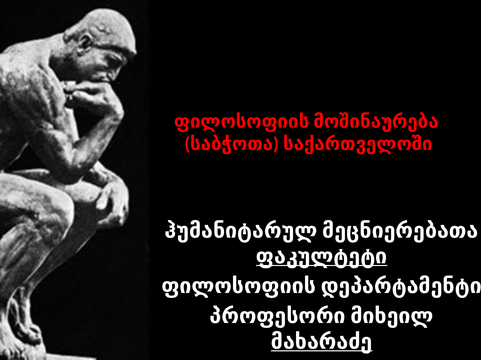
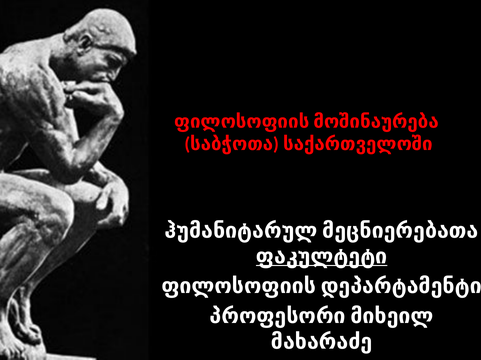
მახარაძე underline: present -> none (322, 342)
